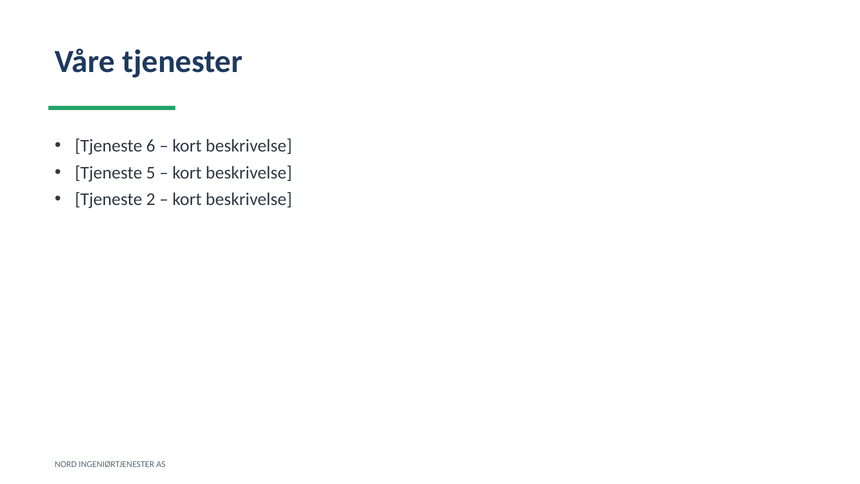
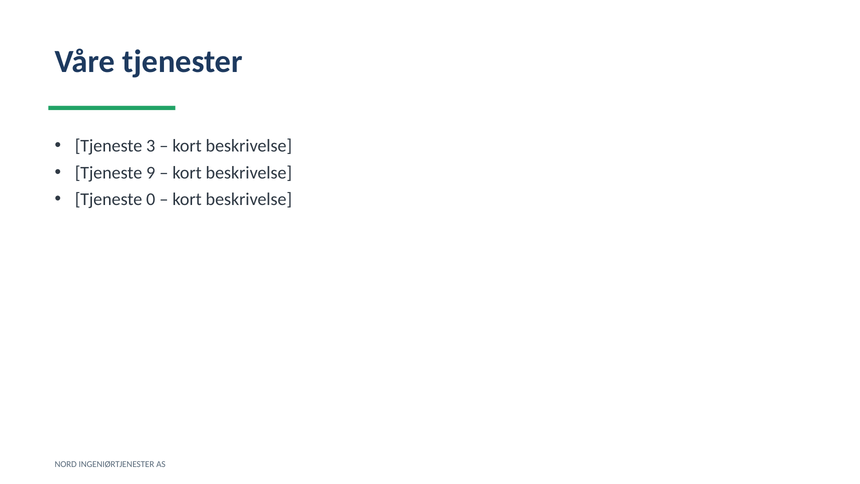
6: 6 -> 3 (151, 146)
5: 5 -> 9 (151, 173)
2: 2 -> 0 (151, 199)
